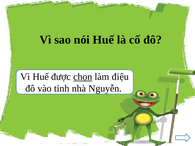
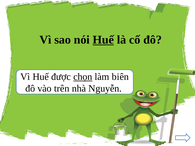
Huế underline: none -> present (103, 40)
điệu: điệu -> biên (120, 77)
tỉnh: tỉnh -> trên (62, 89)
